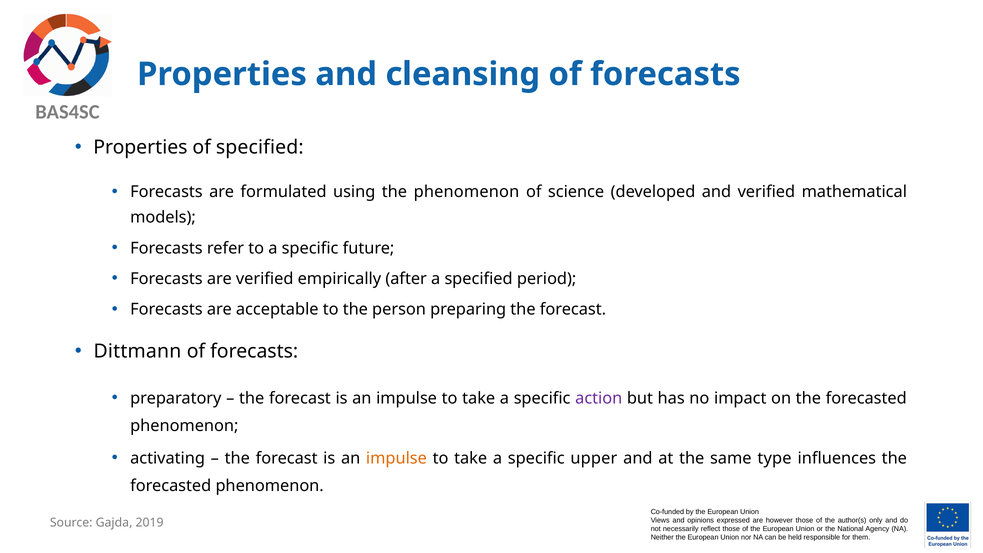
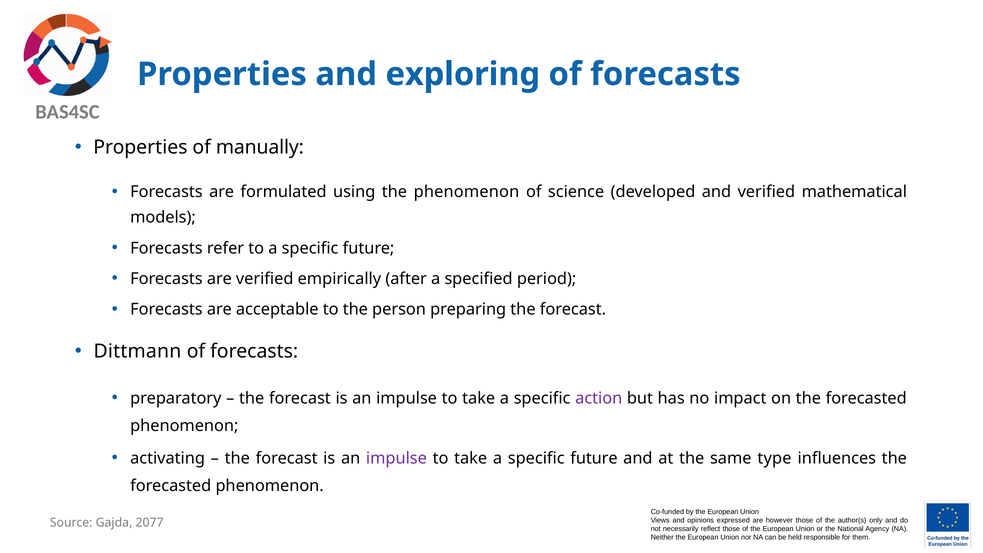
cleansing: cleansing -> exploring (463, 74)
of specified: specified -> manually (260, 147)
impulse colour: orange -> purple (396, 458)
take a specific upper: upper -> future (594, 458)
2019: 2019 -> 2077 (150, 523)
